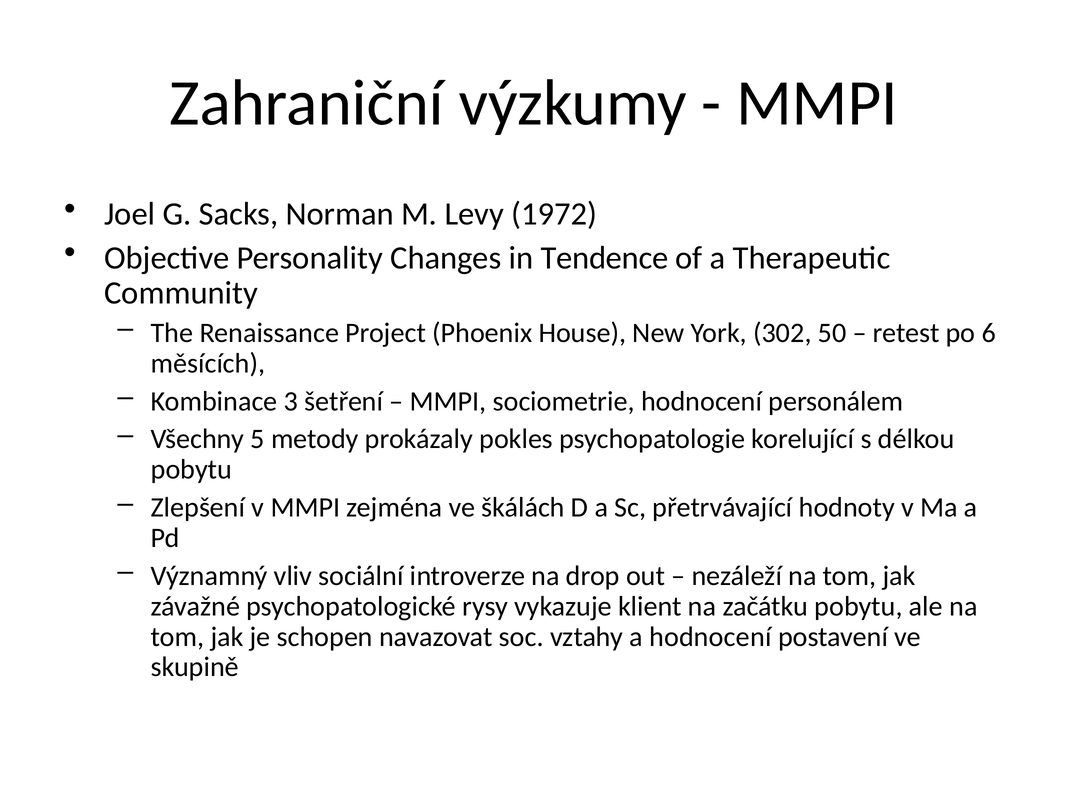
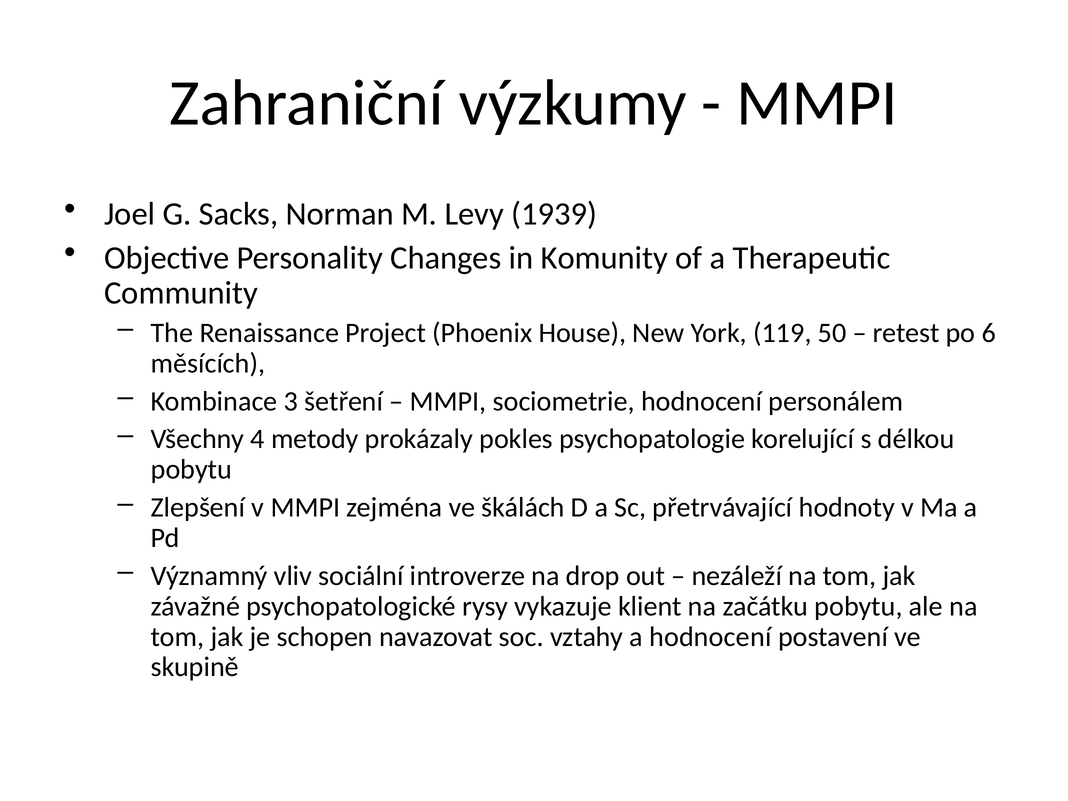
1972: 1972 -> 1939 (554, 214)
Tendence: Tendence -> Komunity (604, 258)
302: 302 -> 119 (782, 333)
5: 5 -> 4 (258, 439)
